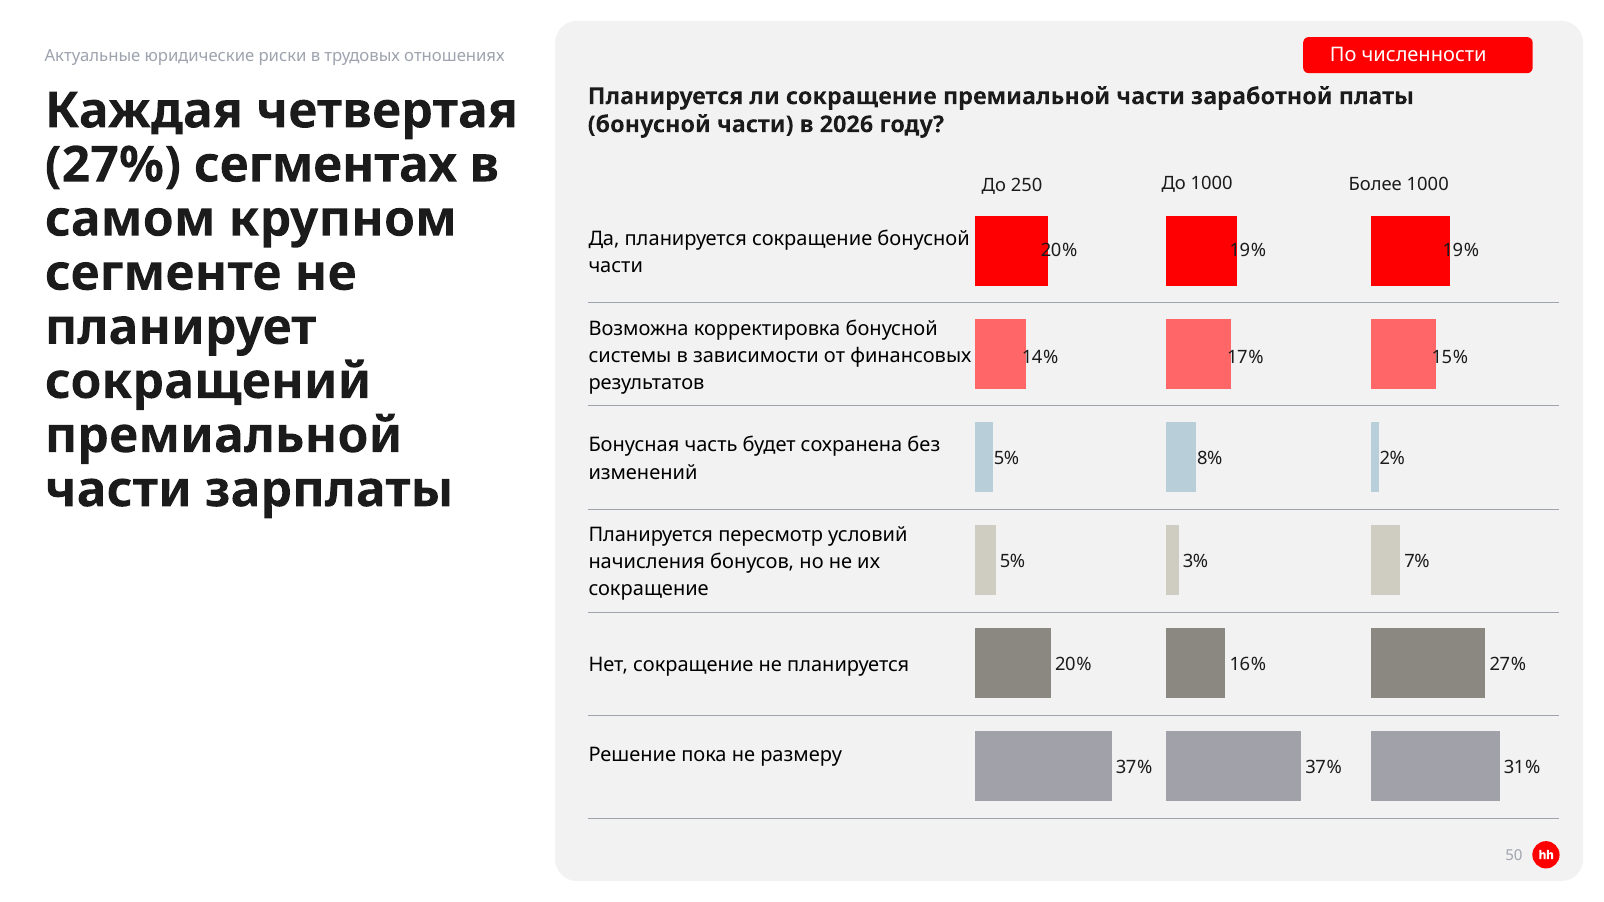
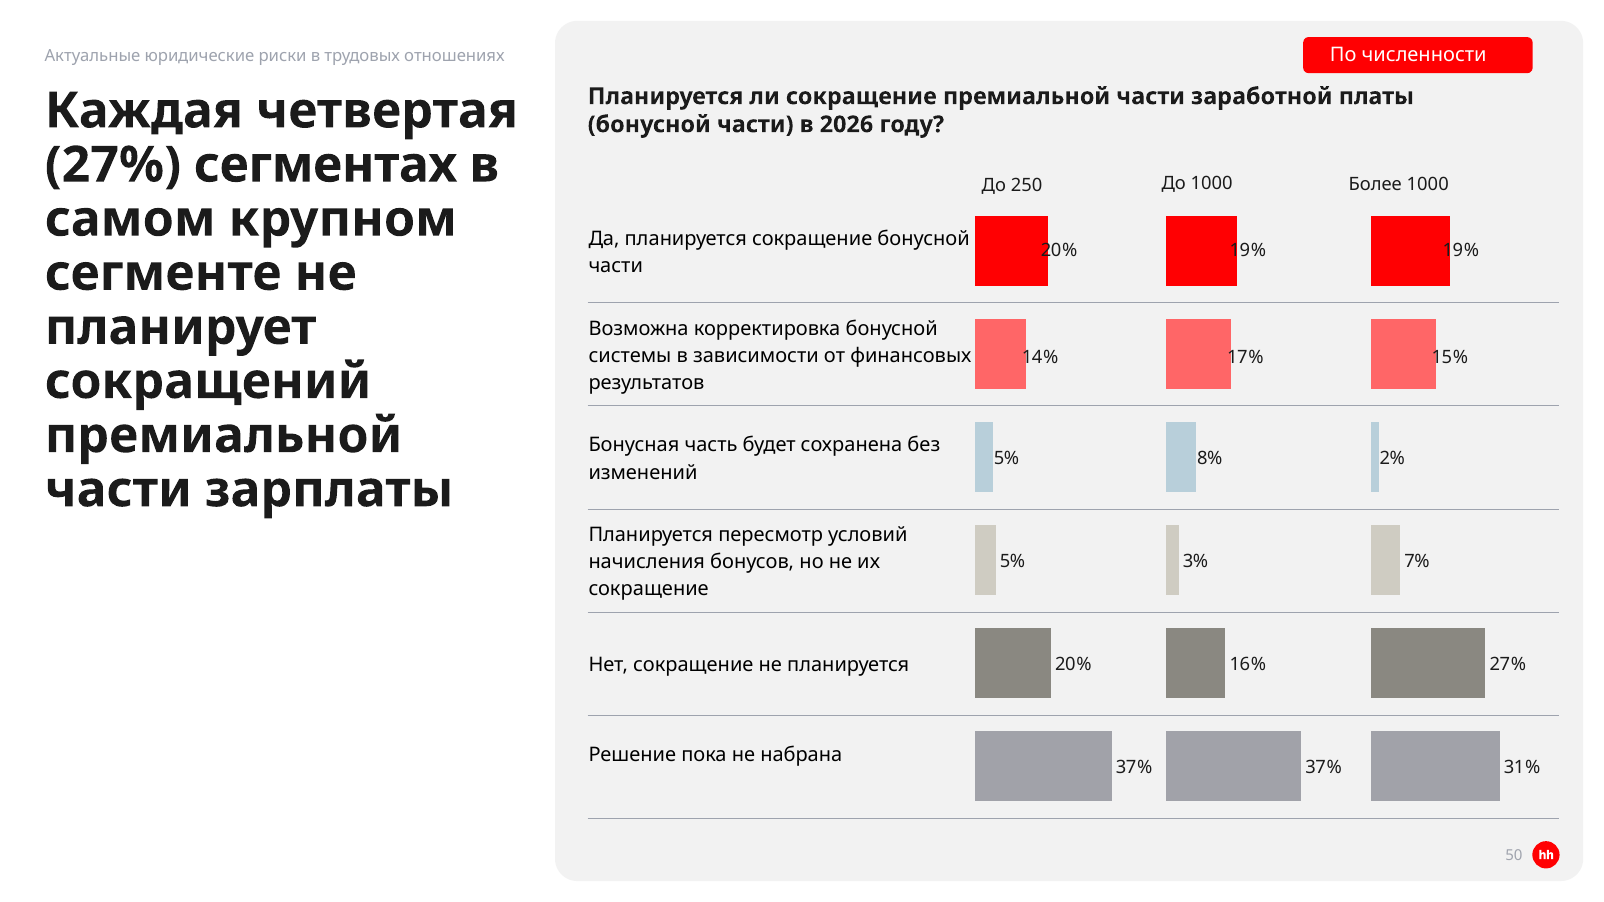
размеру: размеру -> набрана (801, 755)
